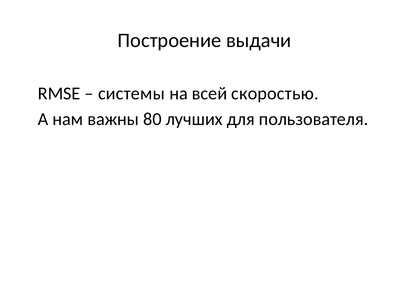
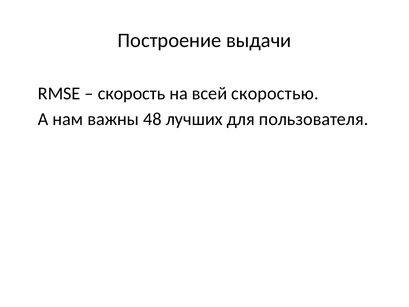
системы: системы -> скорость (132, 94)
80: 80 -> 48 (152, 119)
